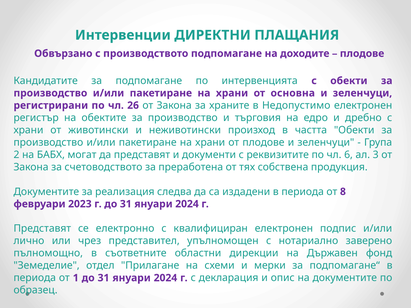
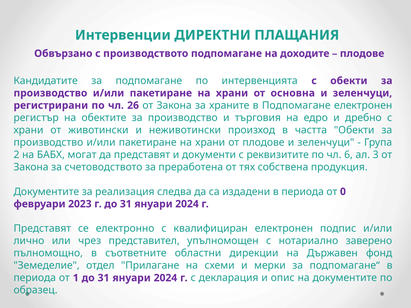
в Недопустимо: Недопустимо -> Подпомагане (296, 105)
8: 8 -> 0 (343, 192)
